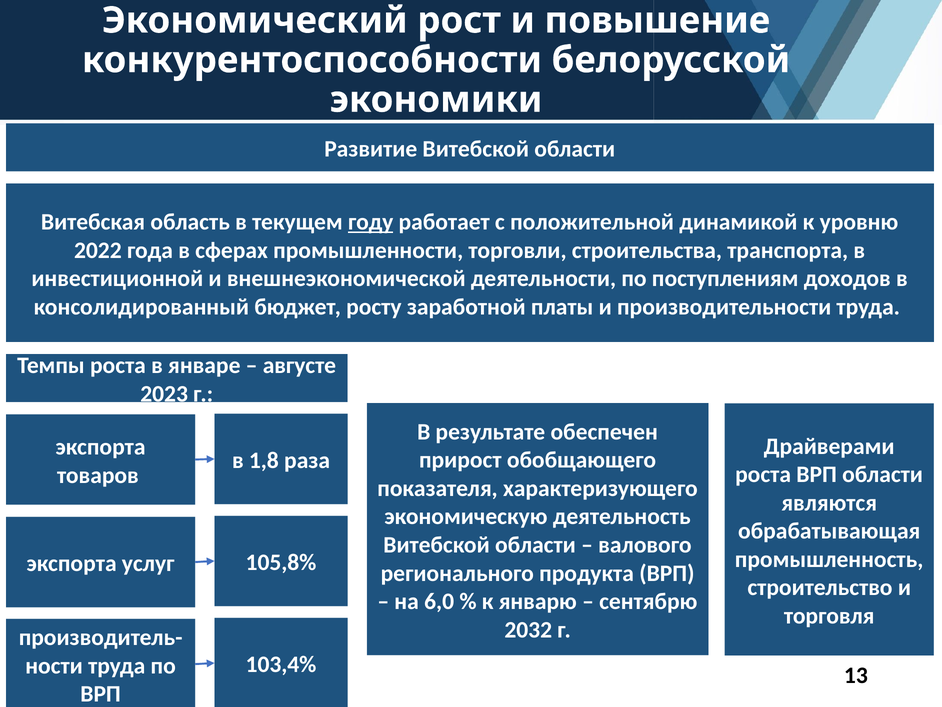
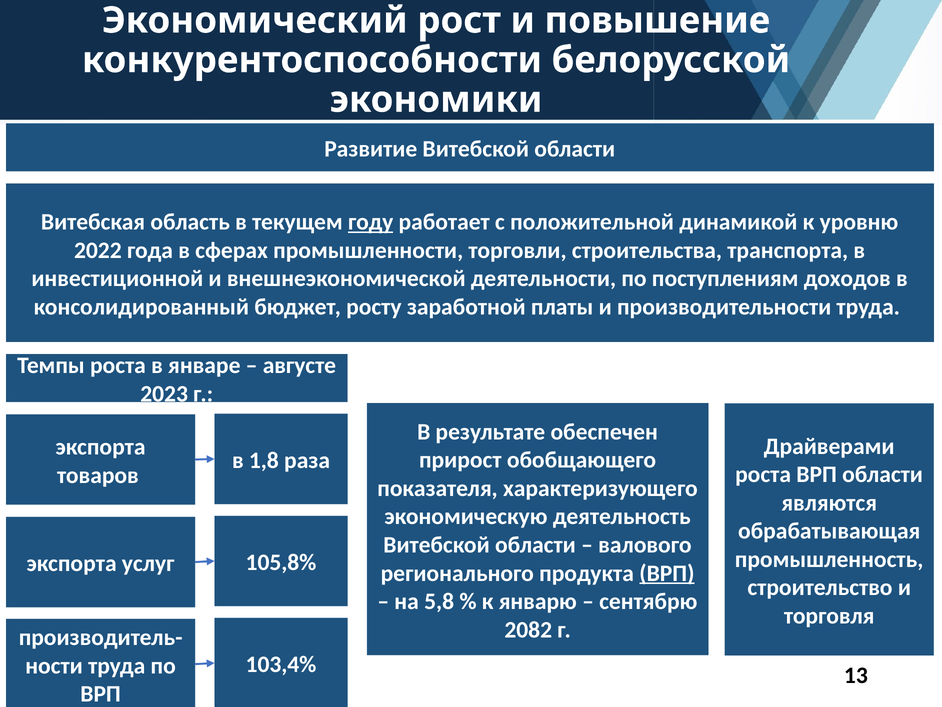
ВРП underline: none -> present (667, 573)
6,0: 6,0 -> 5,8 (439, 601)
2032: 2032 -> 2082 (528, 629)
